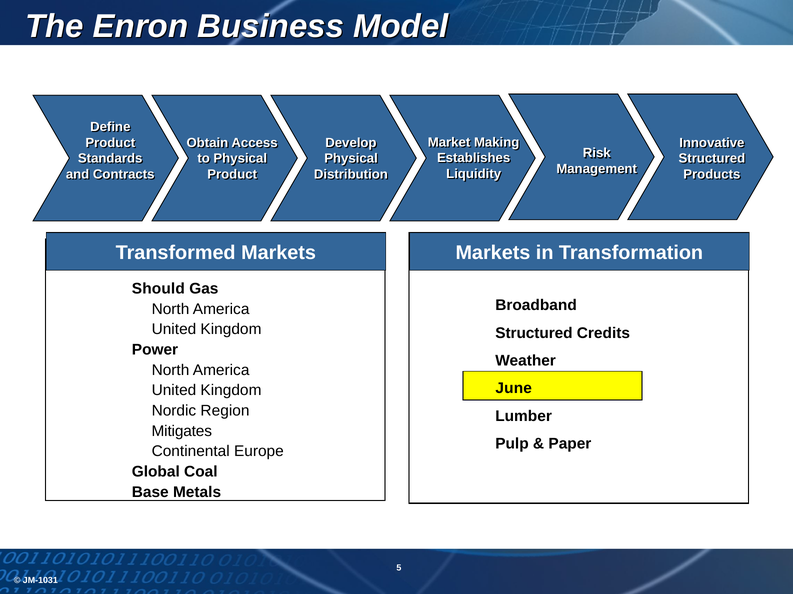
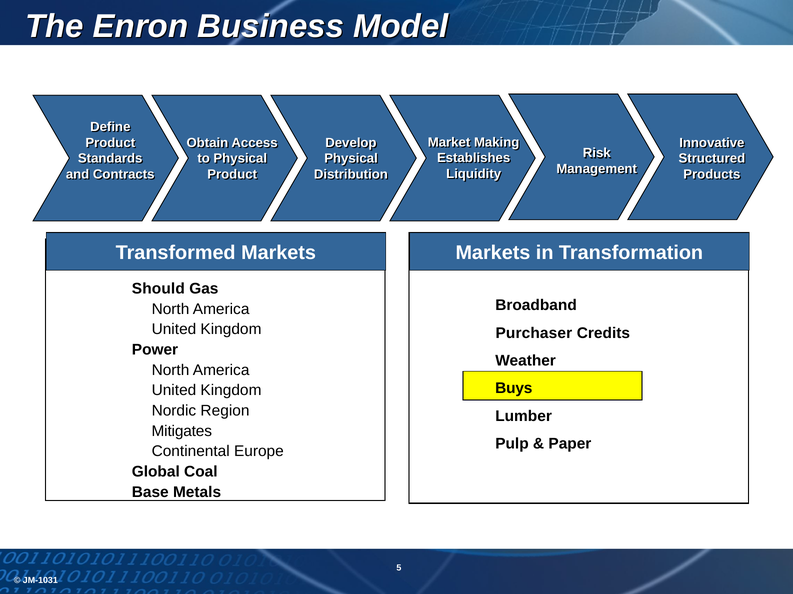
Structured: Structured -> Purchaser (534, 333)
June: June -> Buys (514, 389)
